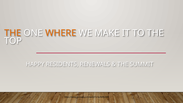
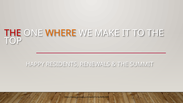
THE colour: orange -> red (13, 33)
